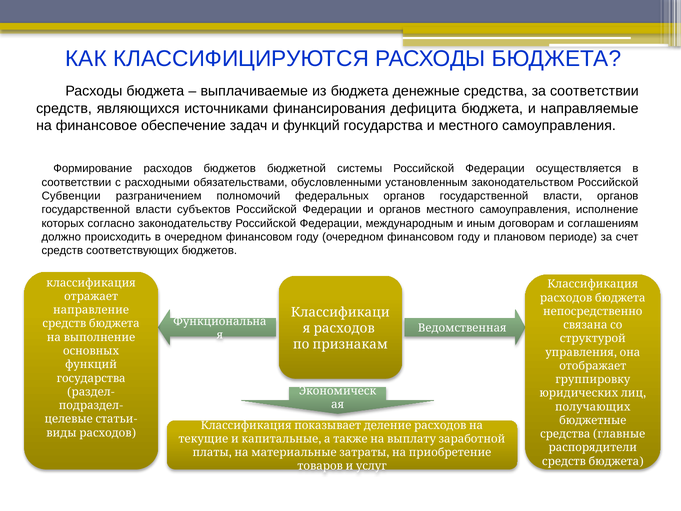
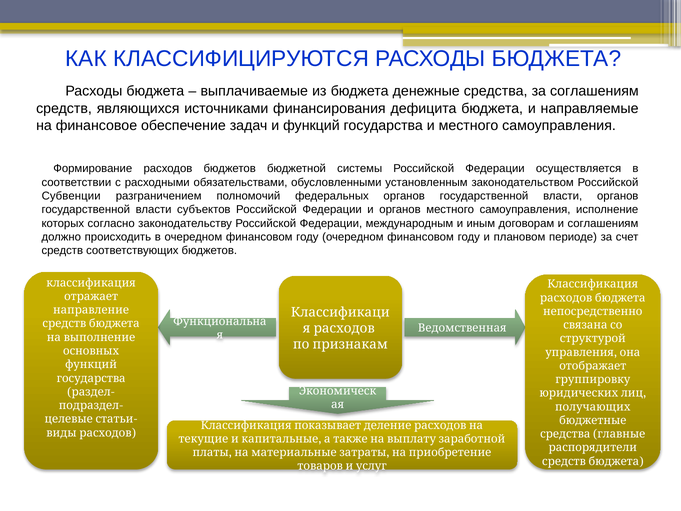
за соответствии: соответствии -> соглашениям (594, 91)
